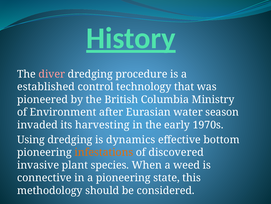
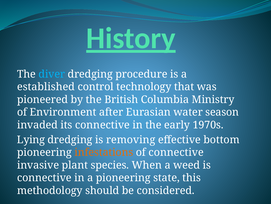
diver colour: pink -> light blue (52, 74)
its harvesting: harvesting -> connective (102, 124)
Using: Using -> Lying (31, 139)
dynamics: dynamics -> removing (131, 139)
of discovered: discovered -> connective (176, 152)
